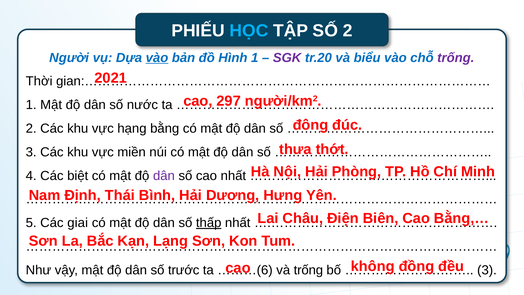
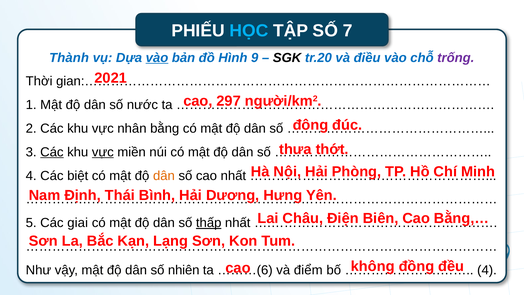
SỐ 2: 2 -> 7 (348, 31)
Người: Người -> Thành (69, 58)
Hình 1: 1 -> 9 (255, 58)
SGK colour: purple -> black (287, 58)
biểu: biểu -> điều (367, 58)
hạng: hạng -> nhân (132, 128)
Các underline: none -> present (52, 152)
vực underline: none -> present (103, 152)
dân colour: purple -> orange (164, 176)
trước: trước -> nhiên (184, 270)
và trống: trống -> điểm (308, 270)
3: 3 -> 4 (487, 270)
